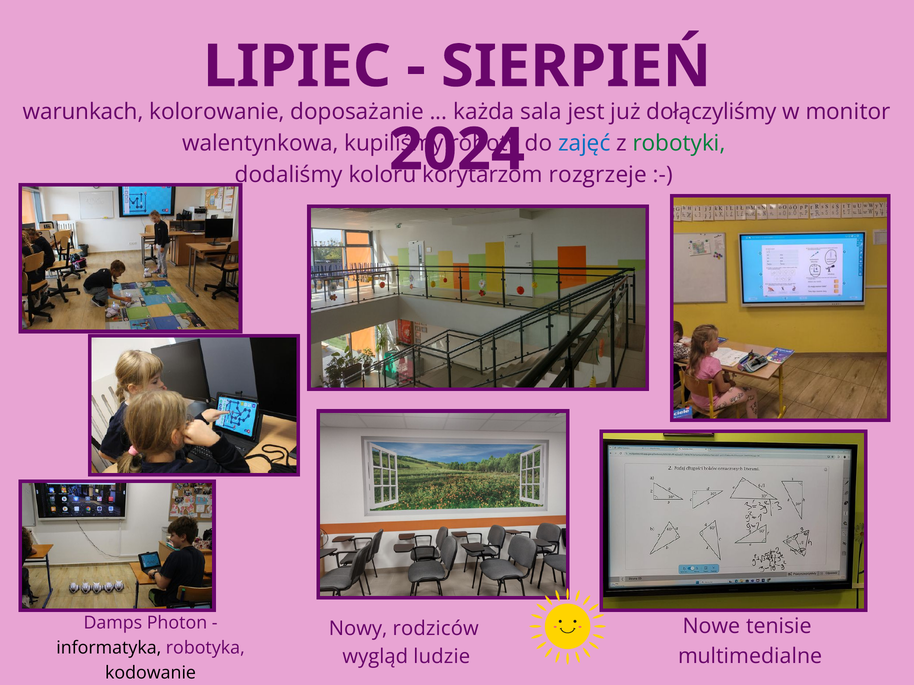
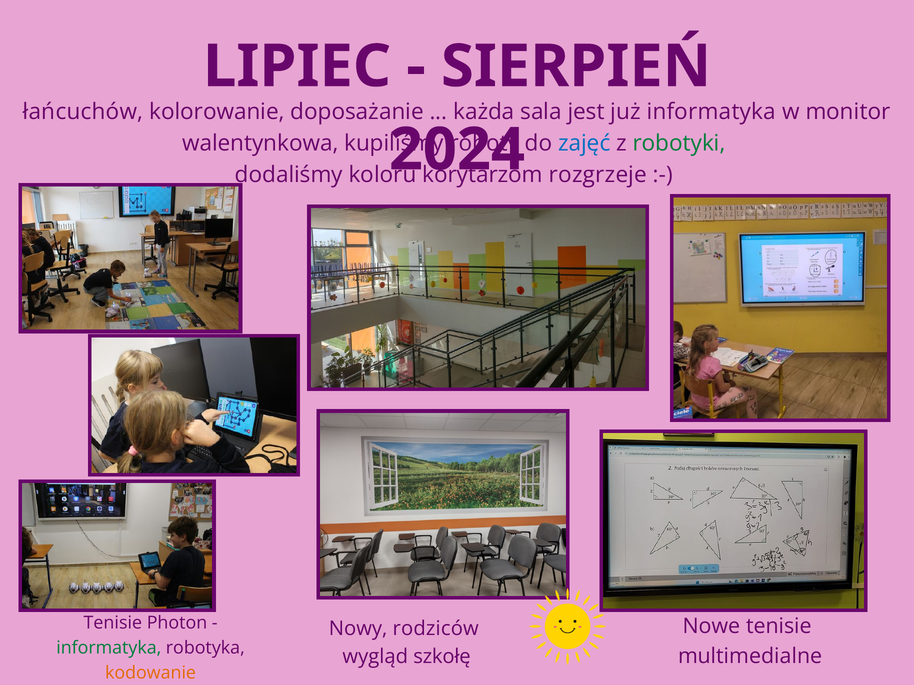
warunkach: warunkach -> łańcuchów (83, 112)
dołączyliśmy: dołączyliśmy -> informatyka (711, 112)
Damps: Damps -> Tenisie (113, 624)
informatyka colour: black -> green (109, 649)
ludzie: ludzie -> szkołę (442, 657)
kodowanie colour: black -> orange (151, 674)
